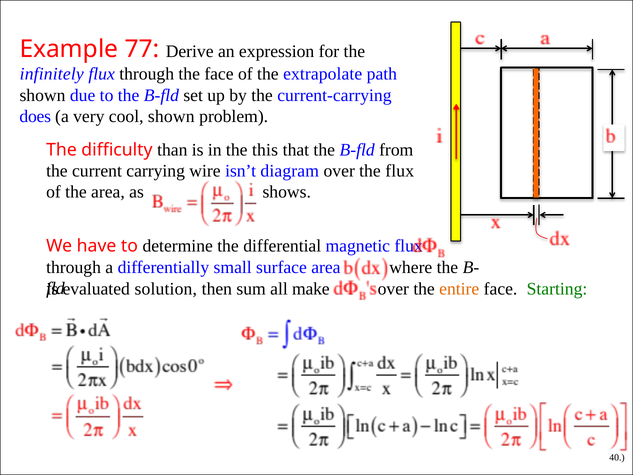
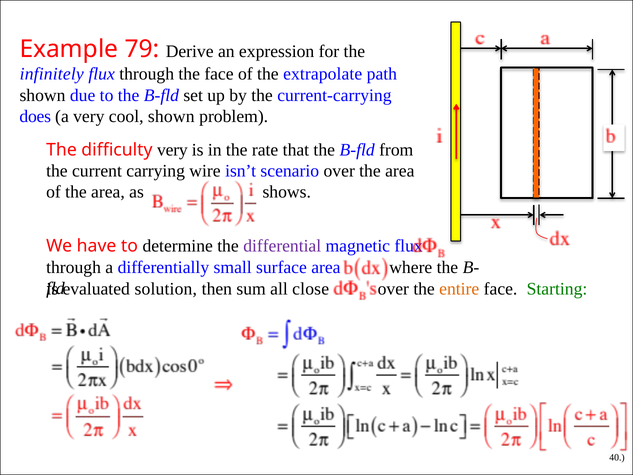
77: 77 -> 79 (142, 49)
difficulty than: than -> very (172, 150)
this: this -> rate (265, 150)
diagram: diagram -> scenario (290, 171)
over the flux: flux -> area (400, 171)
differential colour: black -> purple (282, 246)
make: make -> close (311, 289)
